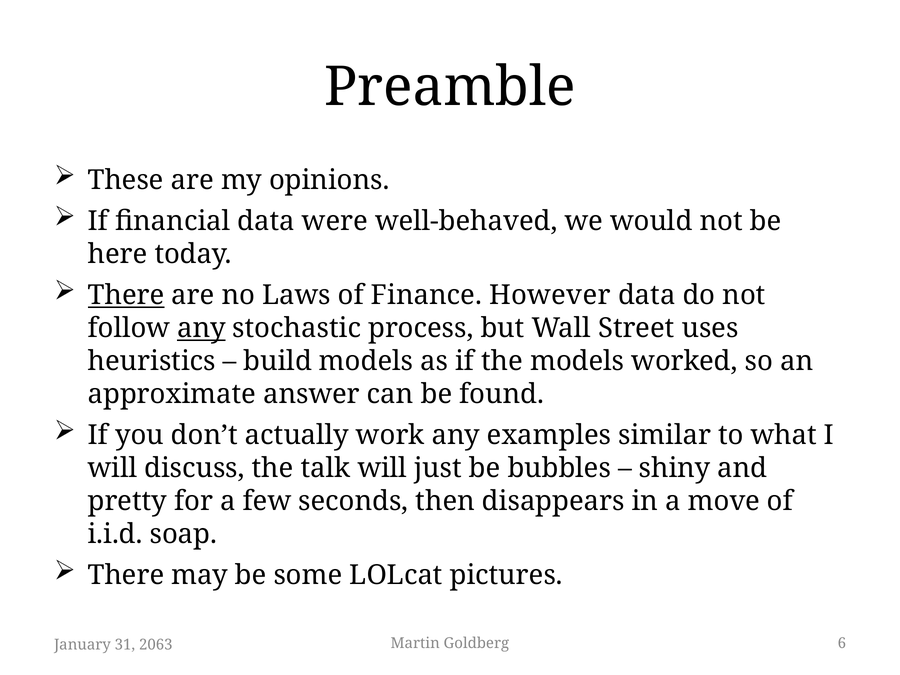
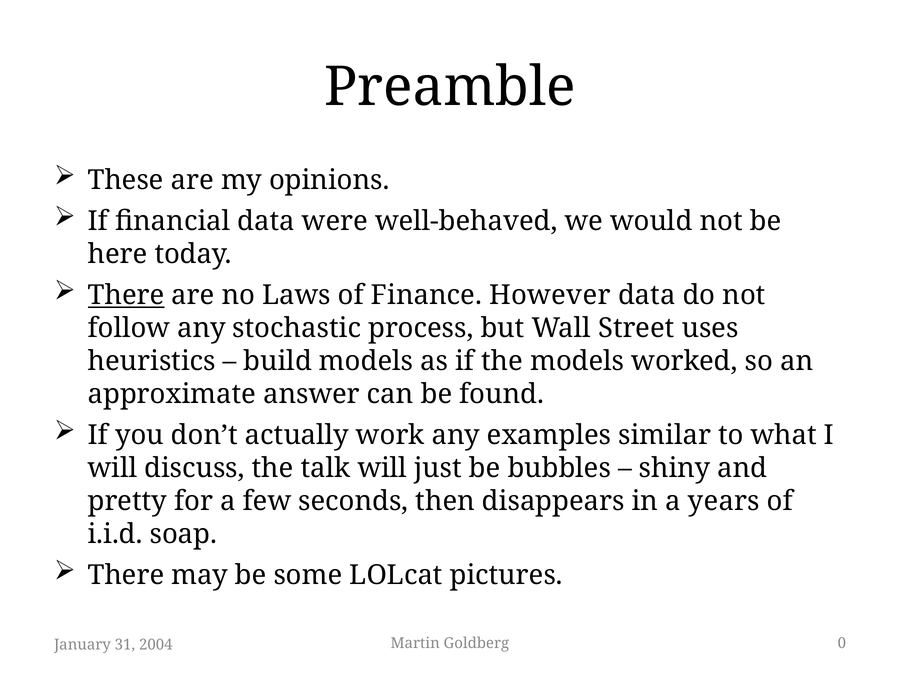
any underline: present -> none (201, 328)
move: move -> years (724, 501)
6: 6 -> 0 (842, 643)
2063: 2063 -> 2004 (156, 645)
